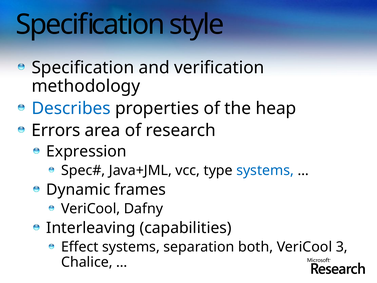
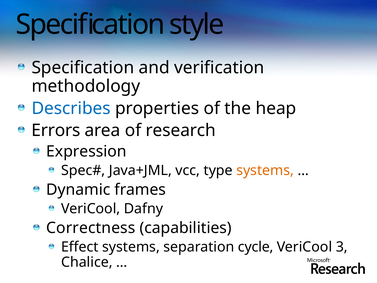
systems colour: blue -> orange (265, 170)
Interleaving: Interleaving -> Correctness (91, 228)
both: both -> cycle (256, 247)
